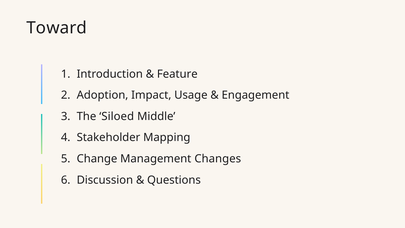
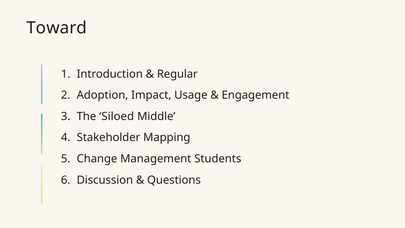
Feature: Feature -> Regular (177, 74)
Changes: Changes -> Students (218, 159)
